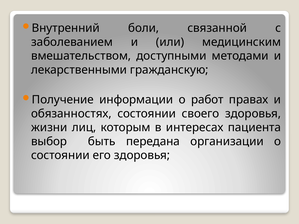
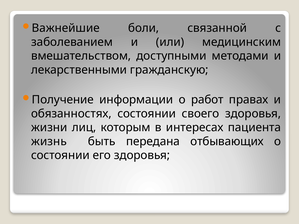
Внутренний: Внутренний -> Важнейшие (66, 28)
выбор: выбор -> жизнь (49, 142)
организации: организации -> отбывающих (227, 142)
